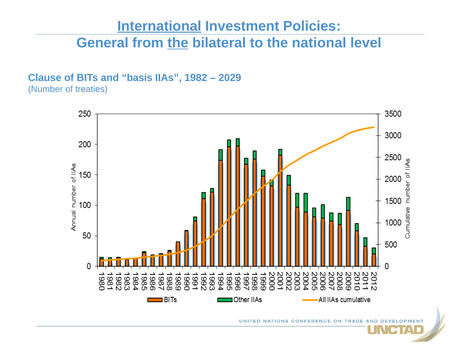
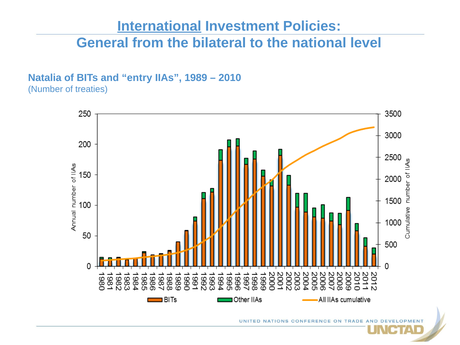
the underline: present -> none (178, 43)
Clause: Clause -> Natalia (45, 78)
basis: basis -> entry (137, 78)
1982: 1982 -> 1989 (196, 78)
2029: 2029 -> 2010 (230, 78)
